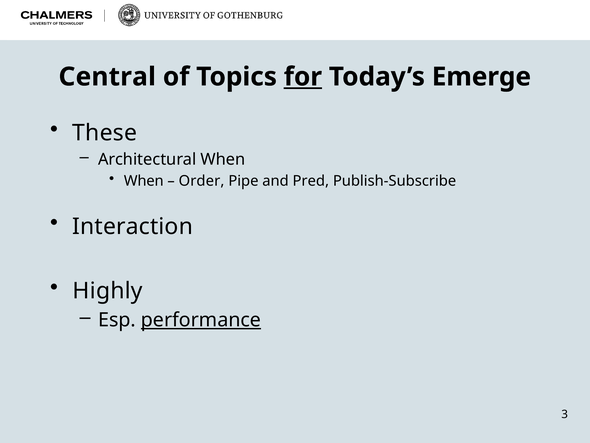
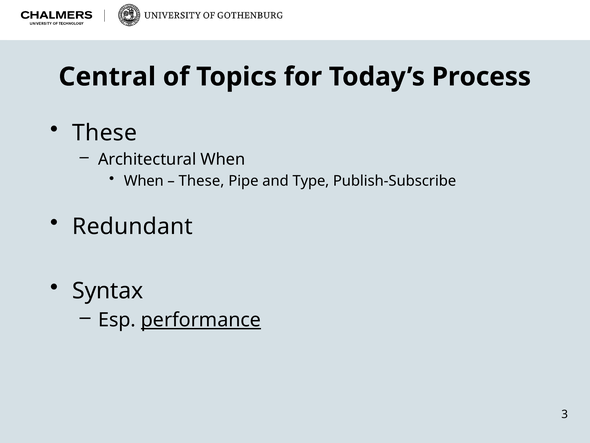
for underline: present -> none (303, 77)
Emerge: Emerge -> Process (481, 77)
Order: Order -> These (201, 181)
Pred: Pred -> Type (311, 181)
Interaction: Interaction -> Redundant (133, 226)
Highly: Highly -> Syntax (108, 290)
